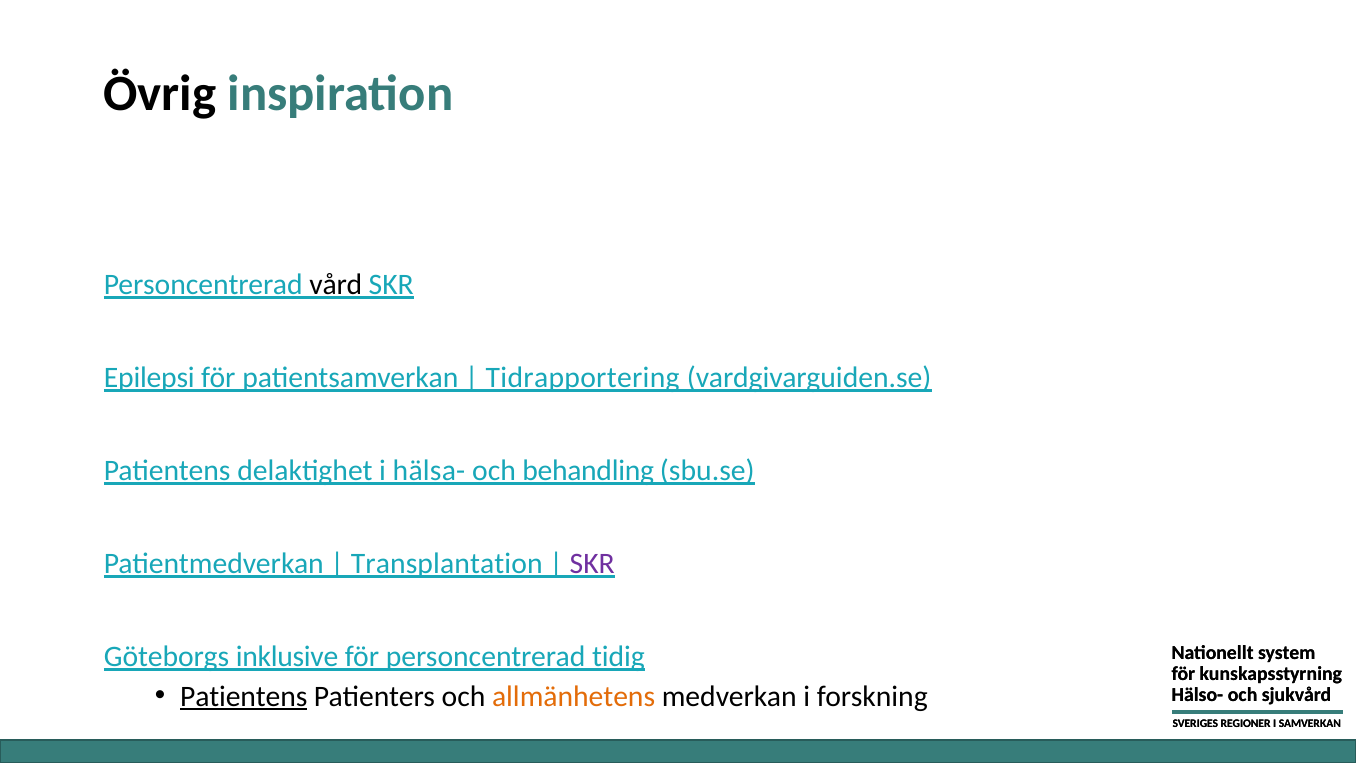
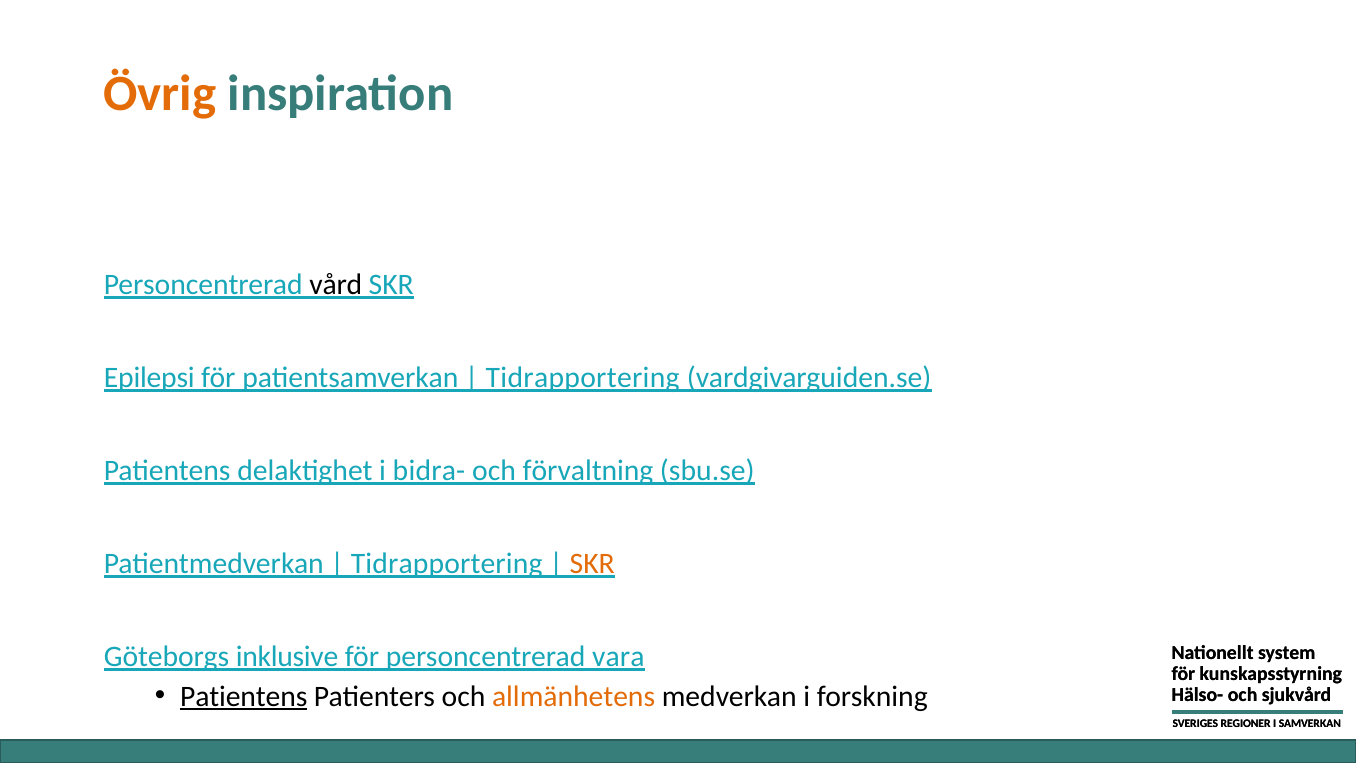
Övrig colour: black -> orange (160, 94)
hälsa-: hälsa- -> bidra- (429, 471)
behandling: behandling -> förvaltning (588, 471)
Transplantation: Transplantation -> Tidrapportering (447, 563)
SKR colour: purple -> orange (592, 563)
tidig: tidig -> vara (618, 656)
